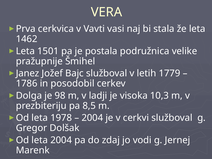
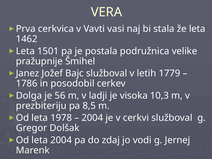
98: 98 -> 56 (60, 96)
